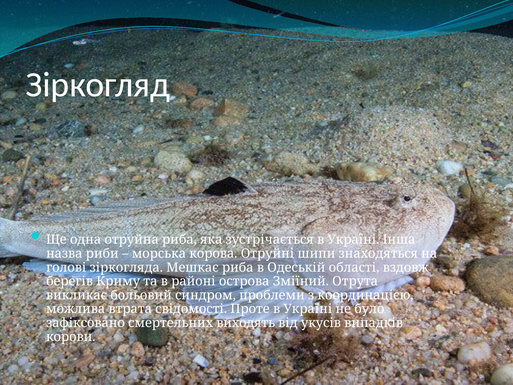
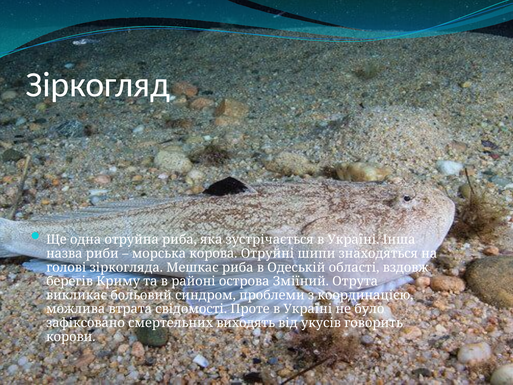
випадків: випадків -> говорить (374, 323)
